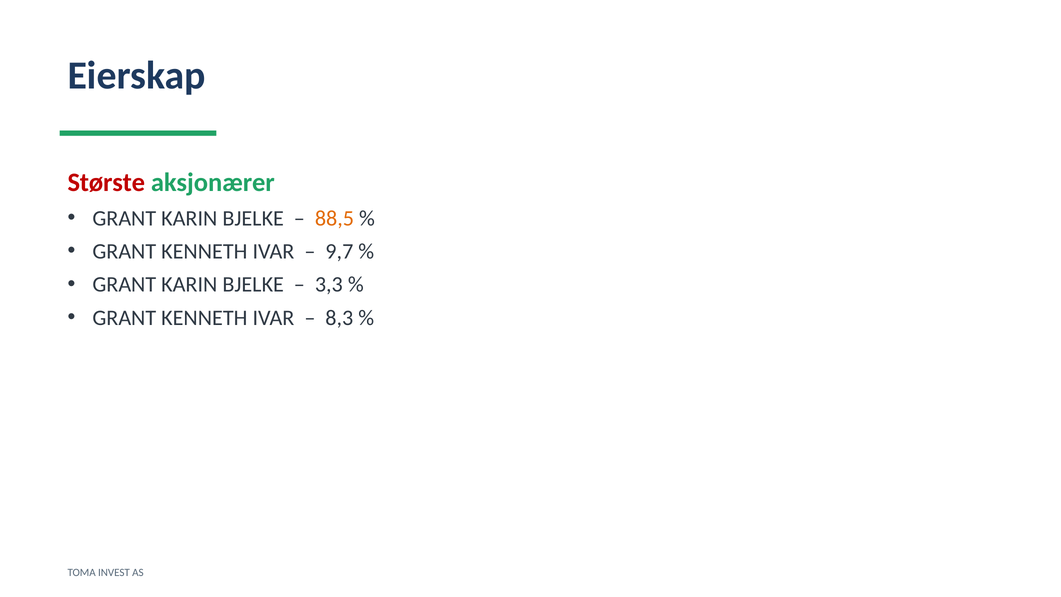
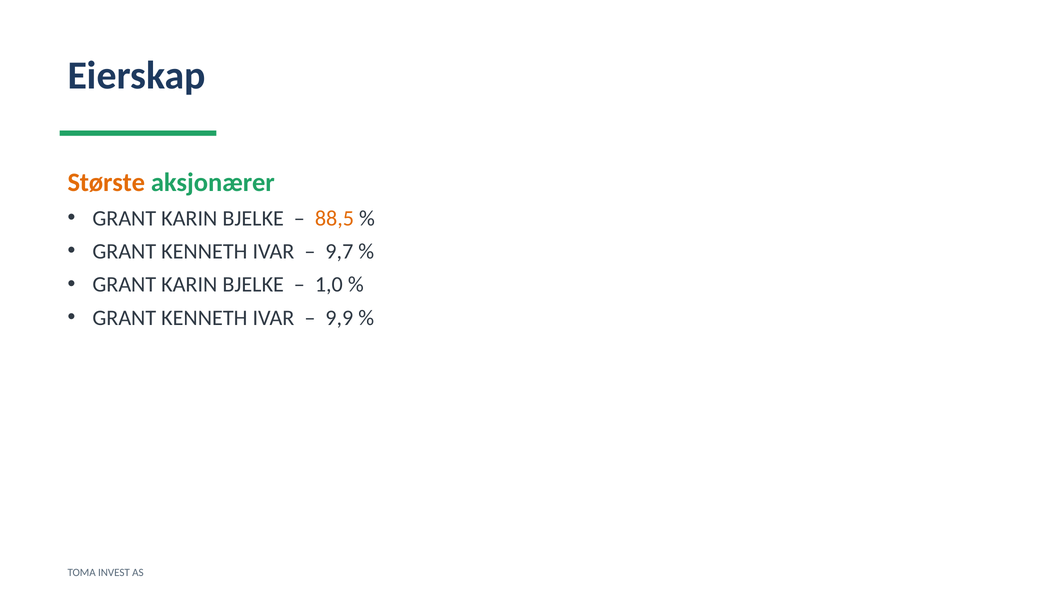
Største colour: red -> orange (106, 183)
3,3: 3,3 -> 1,0 (329, 285)
8,3: 8,3 -> 9,9 (339, 318)
